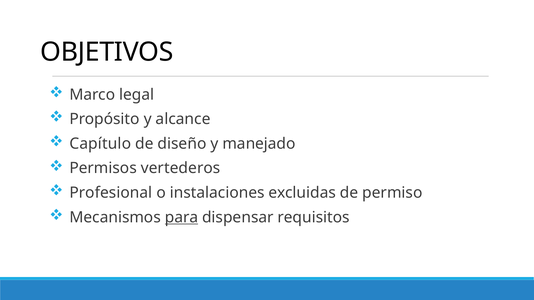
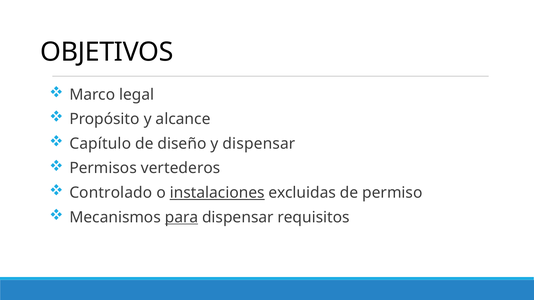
y manejado: manejado -> dispensar (259, 144)
Profesional: Profesional -> Controlado (111, 193)
instalaciones underline: none -> present (217, 193)
